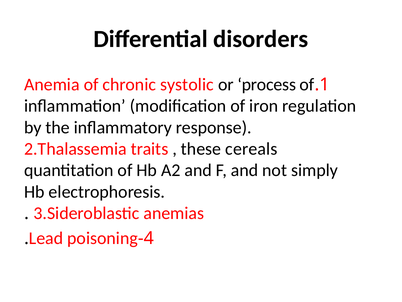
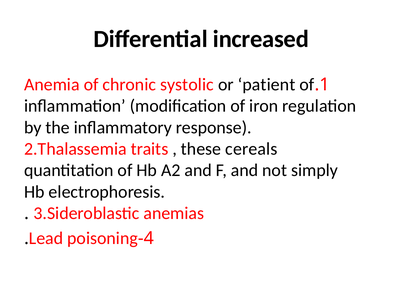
disorders: disorders -> increased (261, 39)
process: process -> patient (267, 84)
